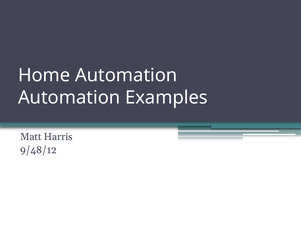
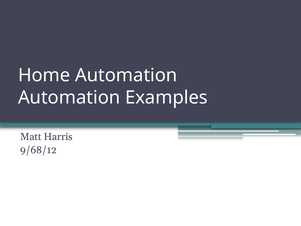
9/48/12: 9/48/12 -> 9/68/12 (38, 150)
